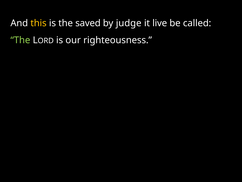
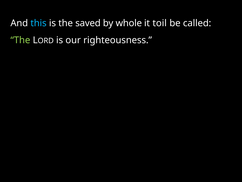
this colour: yellow -> light blue (39, 23)
judge: judge -> whole (129, 23)
live: live -> toil (160, 23)
